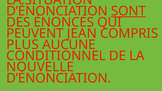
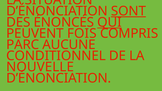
QUI underline: none -> present (109, 22)
JEAN: JEAN -> FOIS (82, 33)
PLUS: PLUS -> PARC (23, 45)
